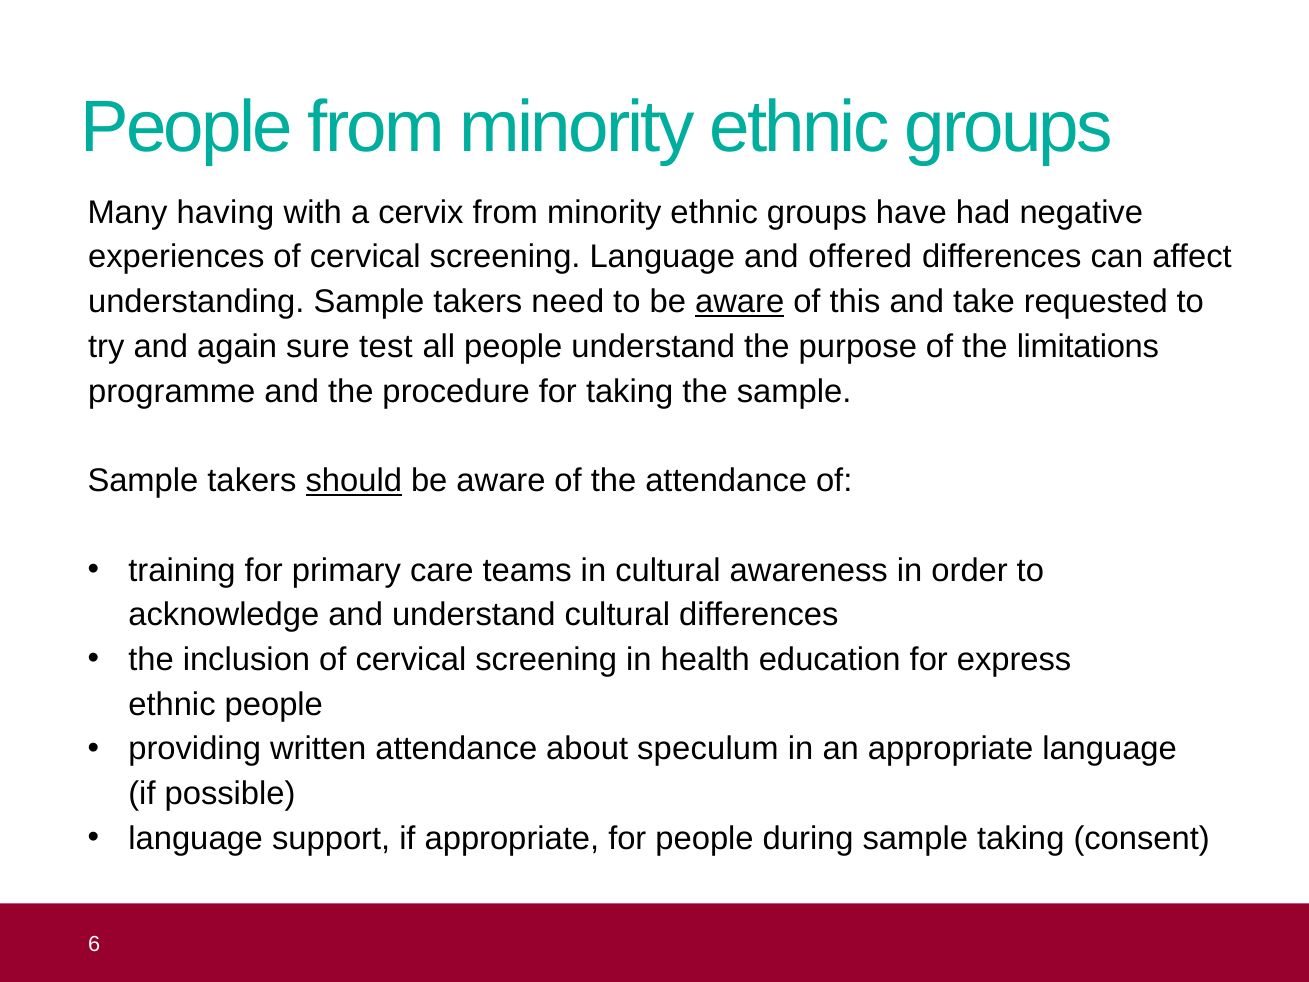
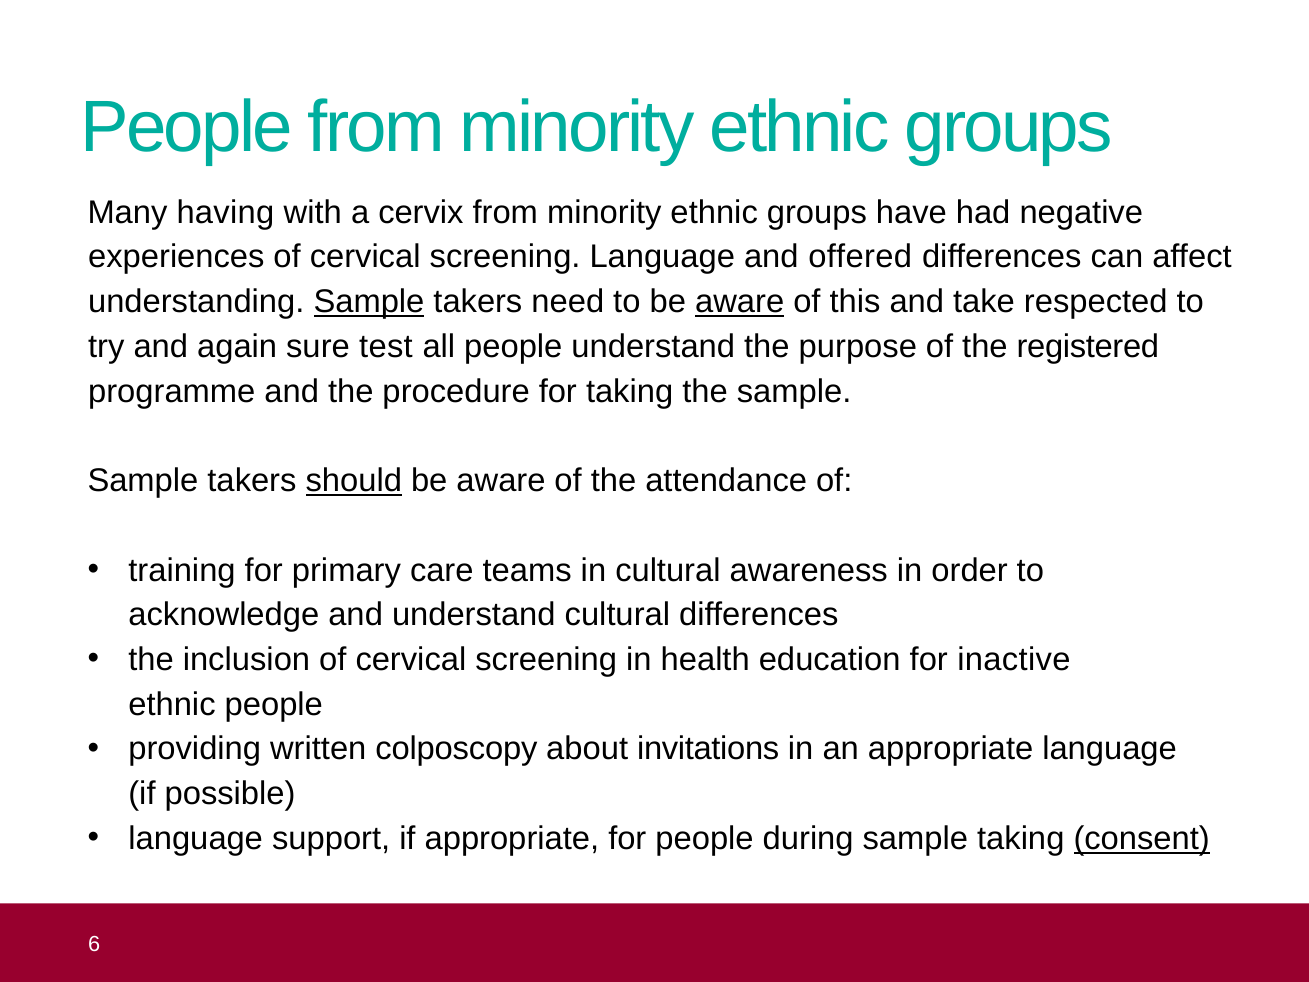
Sample underline: none -> present (369, 302)
requested: requested -> respected (1096, 302)
limitations: limitations -> registered (1088, 346)
express: express -> inactive (1014, 660)
written attendance: attendance -> colposcopy (456, 749)
speculum: speculum -> invitations (708, 749)
consent underline: none -> present (1142, 838)
